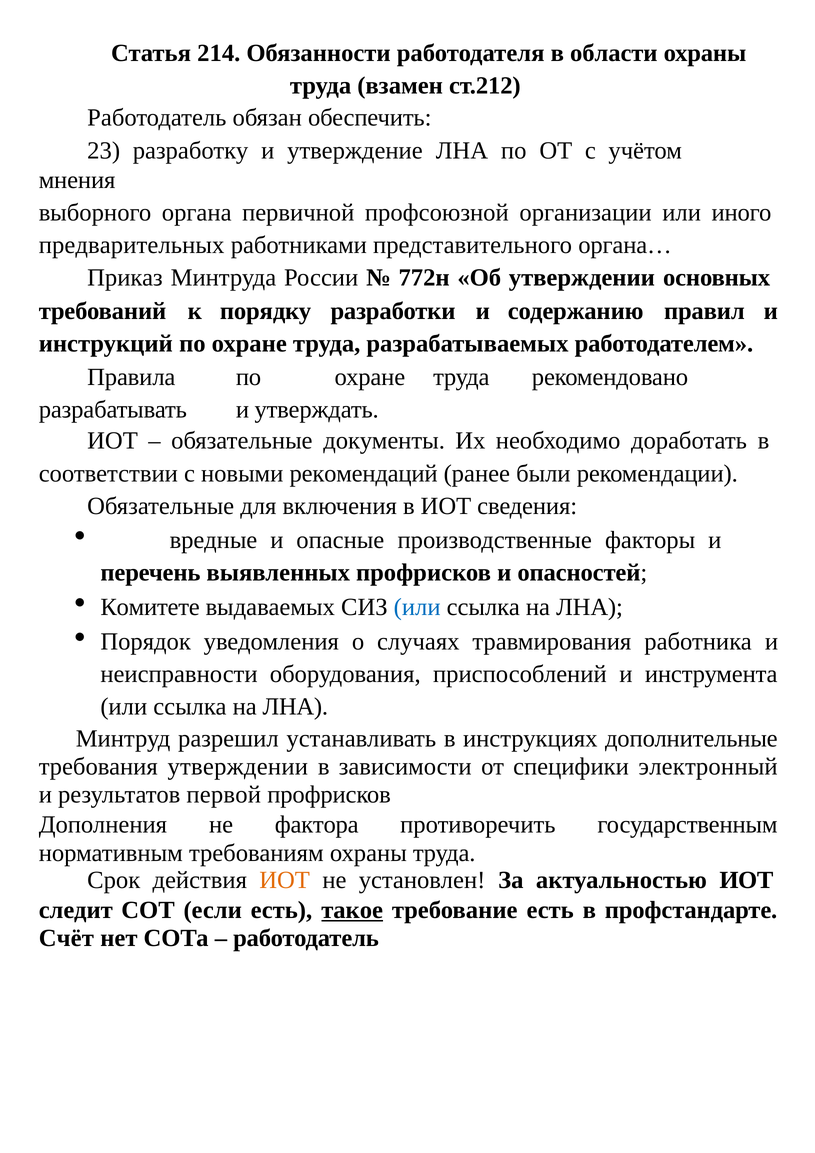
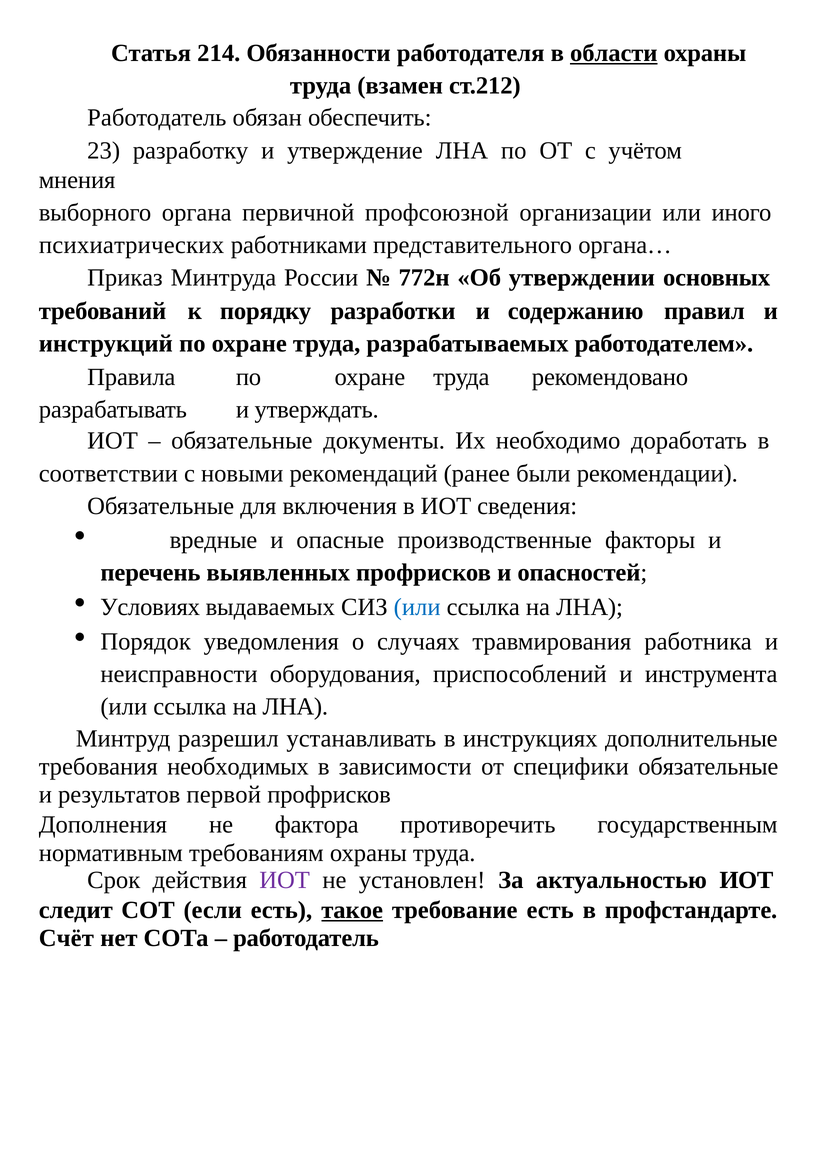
области underline: none -> present (614, 53)
предварительных: предварительных -> психиатрических (132, 245)
Комитете: Комитете -> Условиях (150, 608)
требования утверждении: утверждении -> необходимых (238, 767)
специфики электронный: электронный -> обязательные (708, 767)
ИОТ colour: orange -> purple (285, 880)
